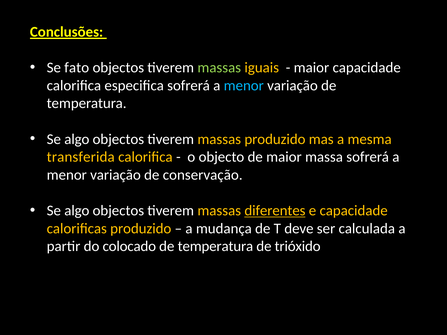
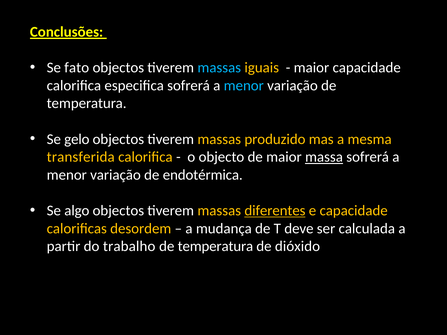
massas colour: light green -> light blue (219, 68)
algo: algo -> gelo (77, 139)
massa underline: none -> present (324, 157)
conservação: conservação -> endotérmica (203, 175)
calorificas produzido: produzido -> desordem (141, 229)
colocado: colocado -> trabalho (129, 247)
trióxido: trióxido -> dióxido (298, 247)
